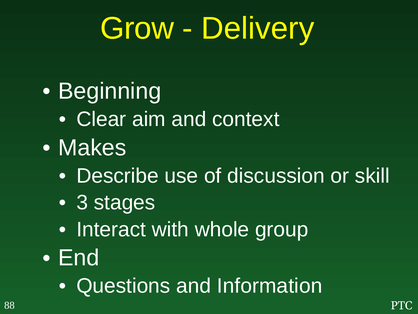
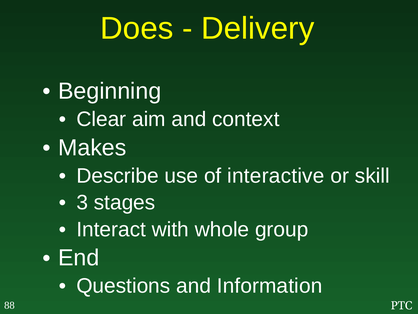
Grow: Grow -> Does (137, 28)
discussion: discussion -> interactive (276, 176)
